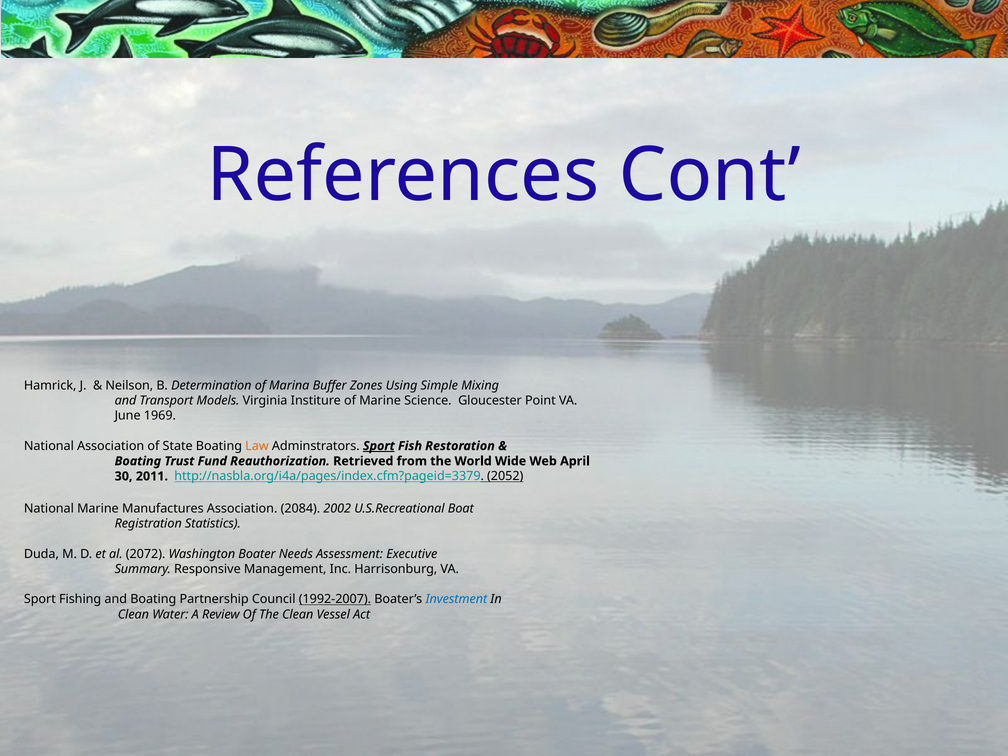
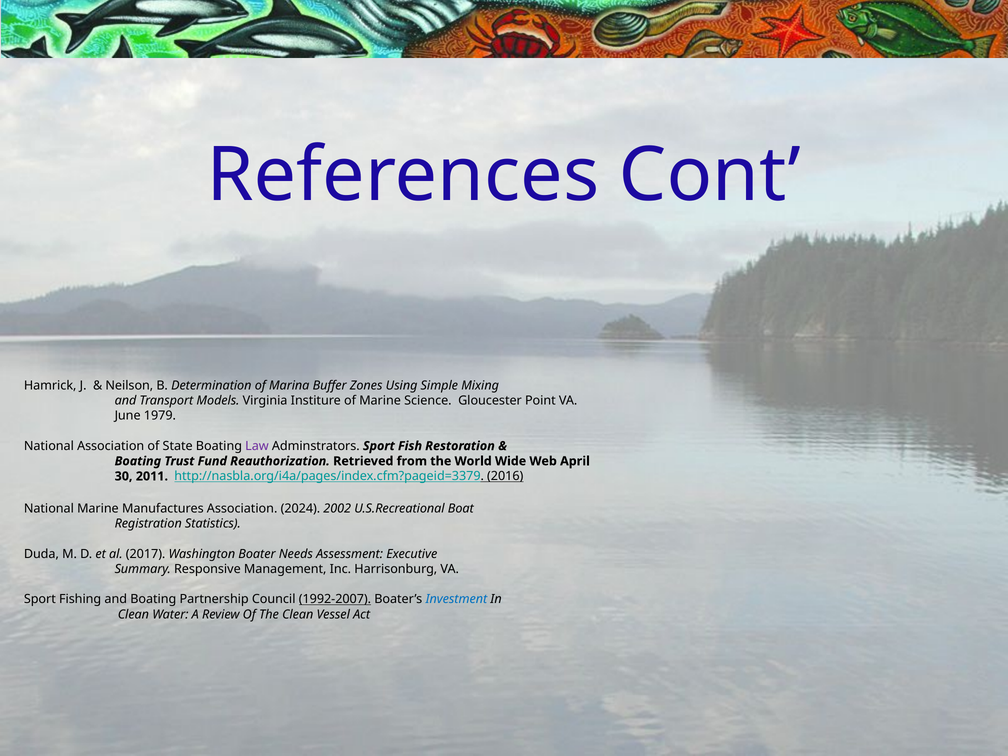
1969: 1969 -> 1979 (160, 416)
Law colour: orange -> purple (257, 446)
Sport underline: present -> none (379, 446)
2052: 2052 -> 2016 (505, 476)
2084: 2084 -> 2024 (300, 508)
2072: 2072 -> 2017 (146, 554)
